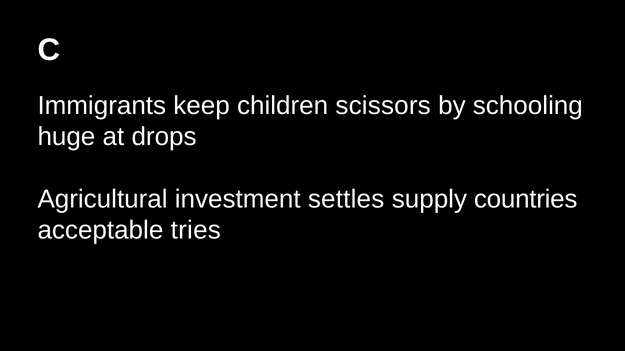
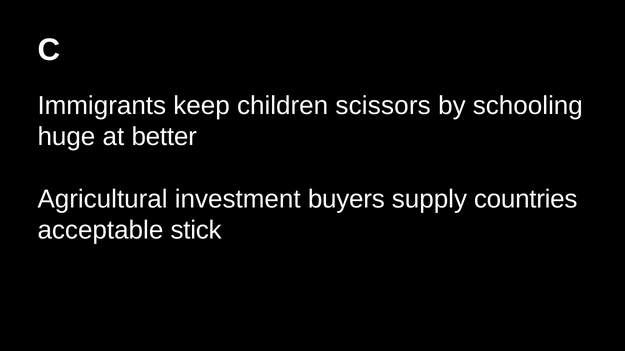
drops: drops -> better (164, 137)
settles: settles -> buyers (346, 199)
tries: tries -> stick (196, 231)
